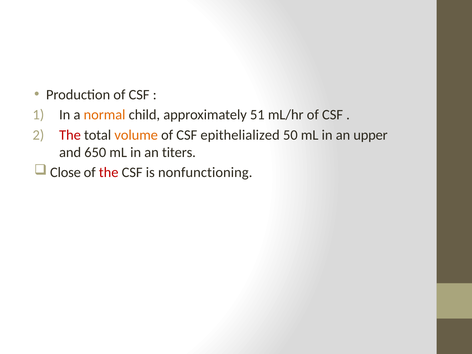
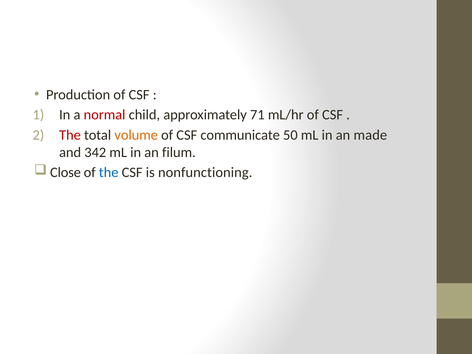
normal colour: orange -> red (105, 115)
51: 51 -> 71 (257, 115)
epithelialized: epithelialized -> communicate (240, 135)
upper: upper -> made (370, 135)
650: 650 -> 342 (95, 152)
titers: titers -> filum (179, 152)
the colour: red -> blue (109, 172)
